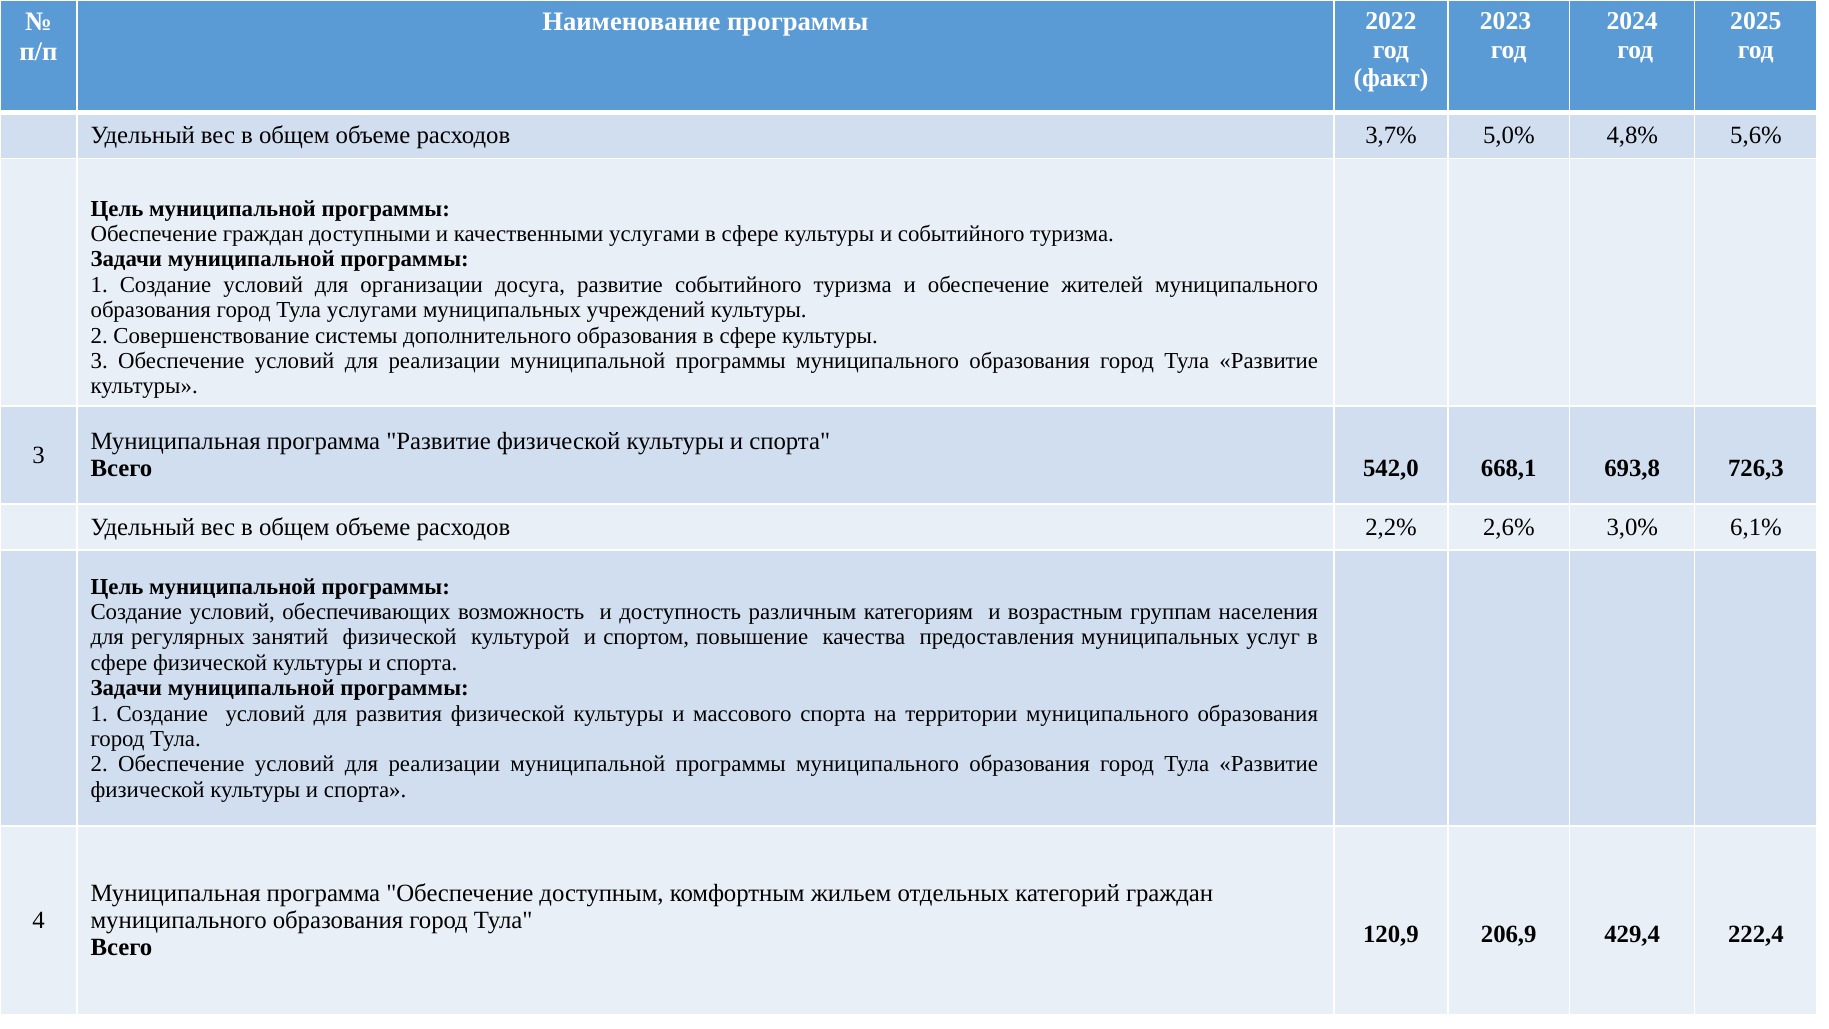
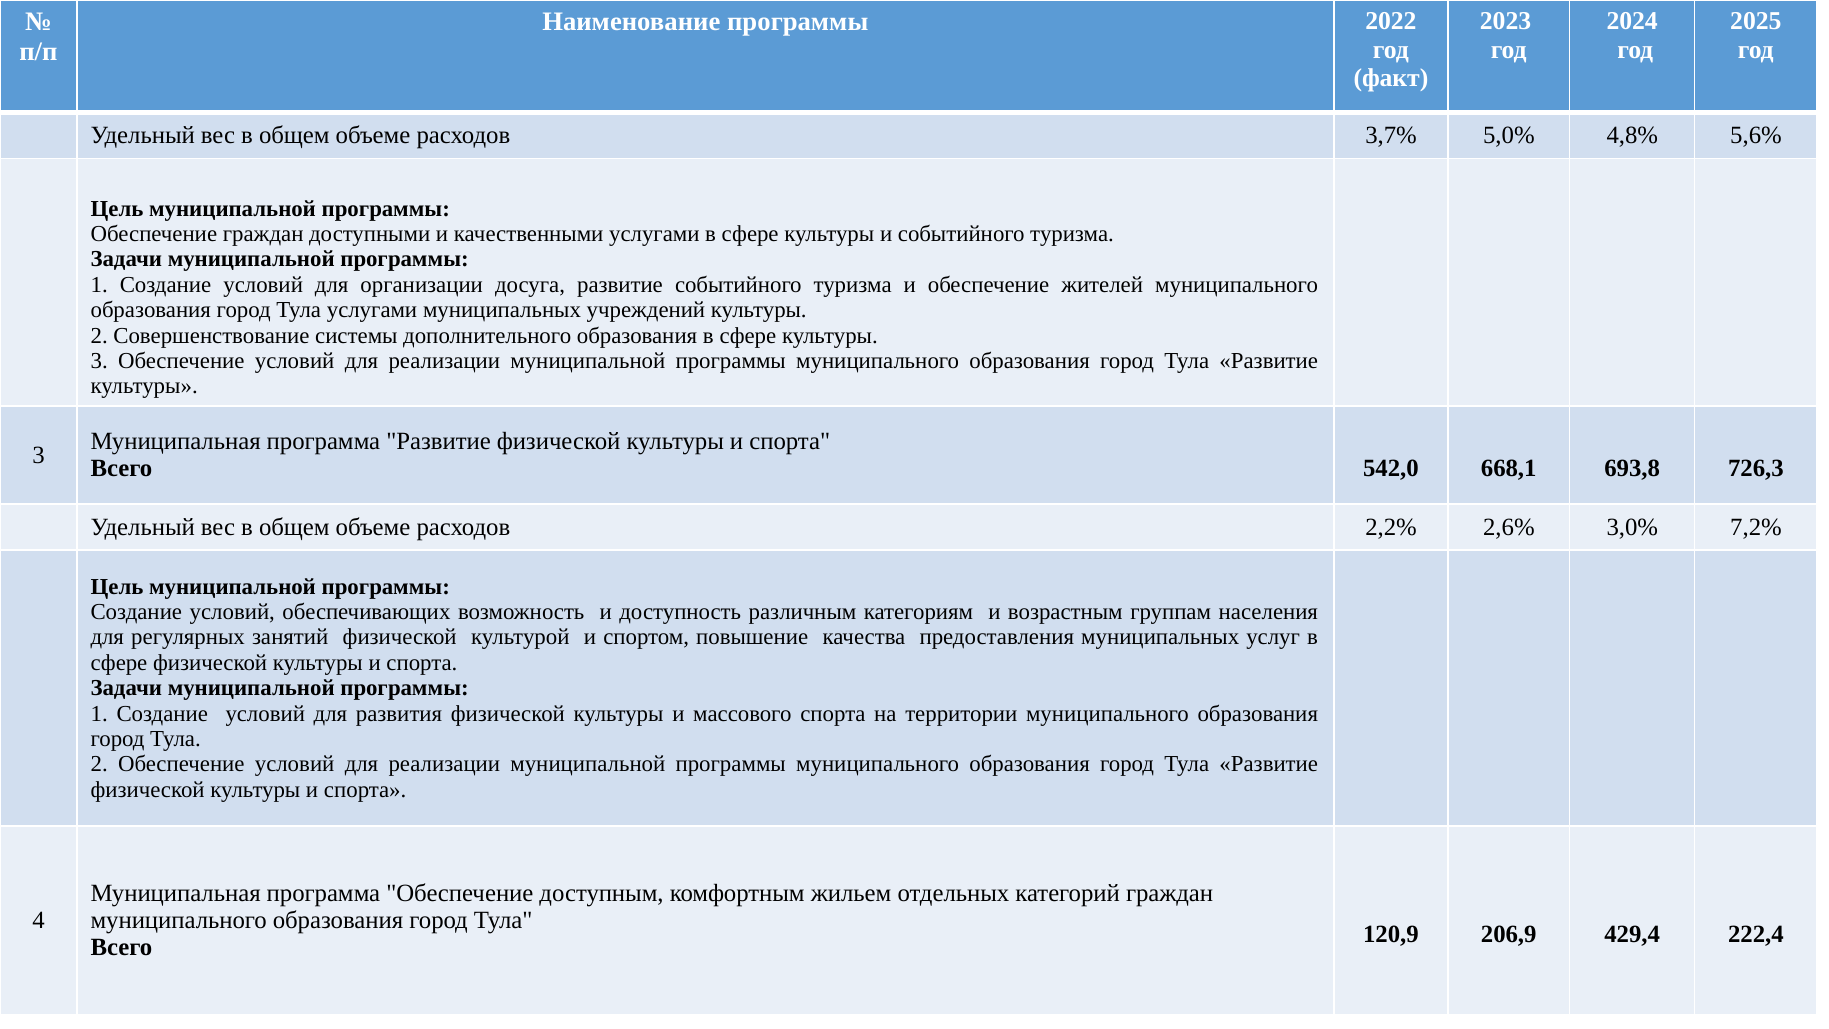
6,1%: 6,1% -> 7,2% (1756, 527)
